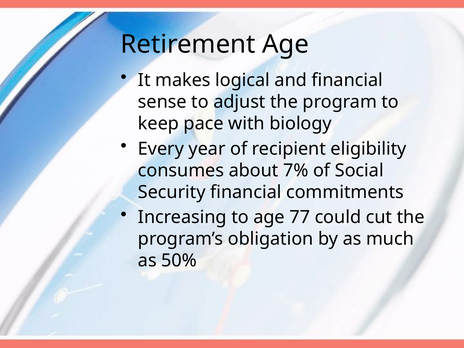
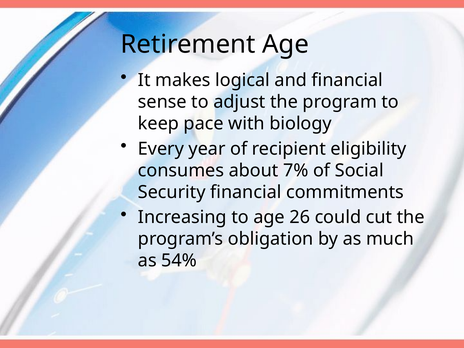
77: 77 -> 26 (300, 217)
50%: 50% -> 54% (179, 261)
